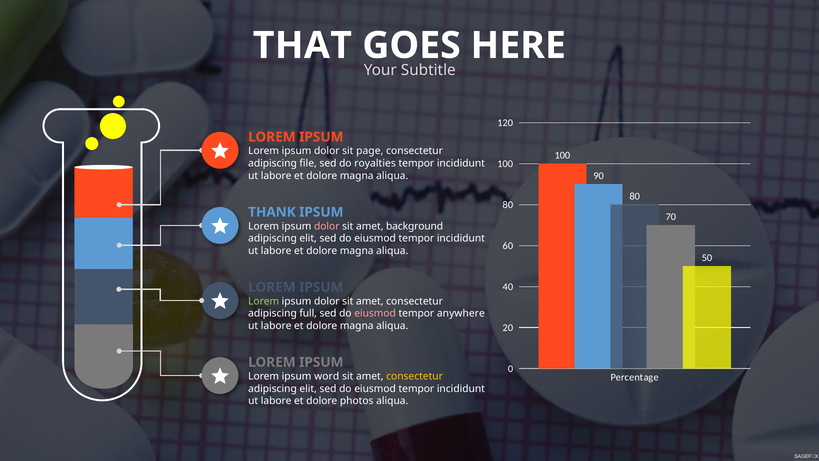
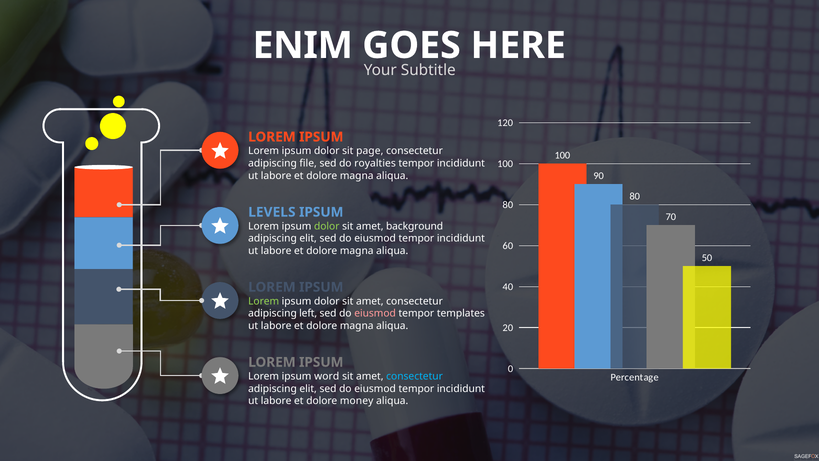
THAT: THAT -> ENIM (303, 45)
THANK: THANK -> LEVELS (272, 212)
dolor colour: pink -> light green (327, 226)
full: full -> left (308, 313)
anywhere: anywhere -> templates (461, 313)
consectetur colour: yellow -> light blue (415, 376)
photos: photos -> money (357, 401)
